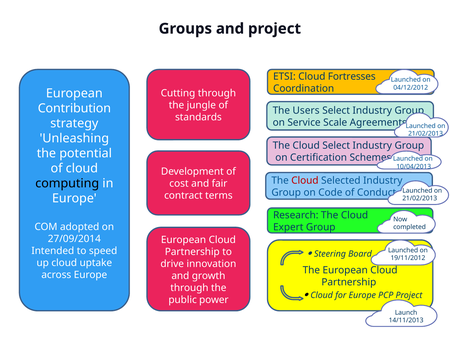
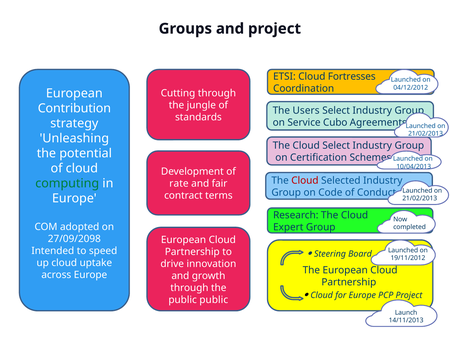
Scale: Scale -> Cubo (335, 122)
computing colour: black -> green (67, 183)
cost: cost -> rate (179, 183)
27/09/2014: 27/09/2014 -> 27/09/2098 (74, 239)
public power: power -> public (214, 299)
